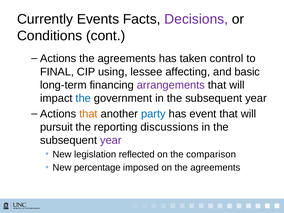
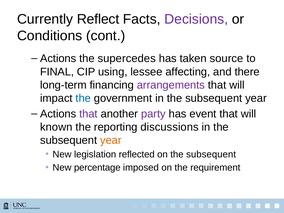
Events: Events -> Reflect (98, 19)
Actions the agreements: agreements -> supercedes (127, 59)
control: control -> source (227, 59)
basic: basic -> there (247, 72)
that colour: orange -> purple (88, 114)
party colour: blue -> purple (153, 114)
pursuit: pursuit -> known (56, 127)
year colour: purple -> orange (111, 140)
on the comparison: comparison -> subsequent (211, 154)
on the agreements: agreements -> requirement (215, 168)
